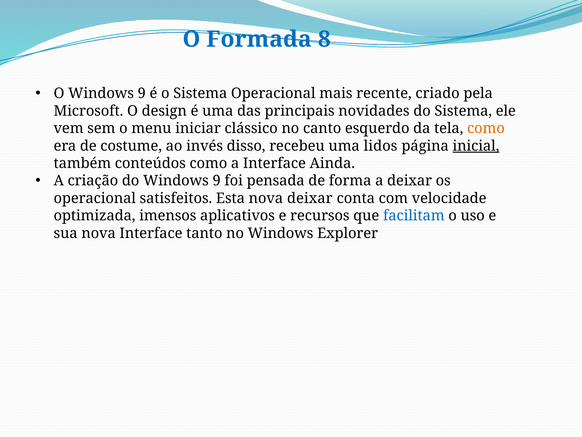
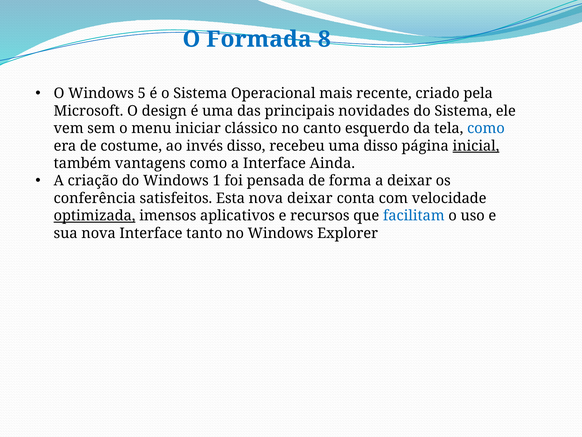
O Windows 9: 9 -> 5 (142, 93)
como colour: orange -> blue (486, 128)
uma lidos: lidos -> disso (381, 146)
conteúdos: conteúdos -> vantagens (150, 163)
do Windows 9: 9 -> 1 (217, 181)
operacional: operacional -> conferência (95, 198)
optimizada underline: none -> present (95, 216)
